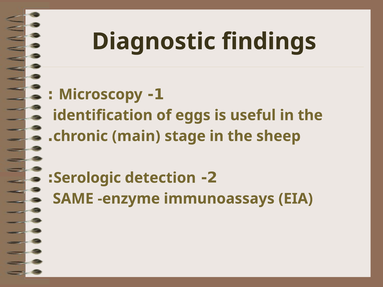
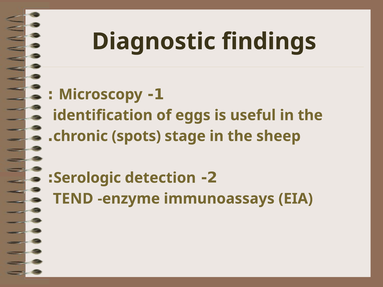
main: main -> spots (136, 136)
SAME: SAME -> TEND (73, 199)
